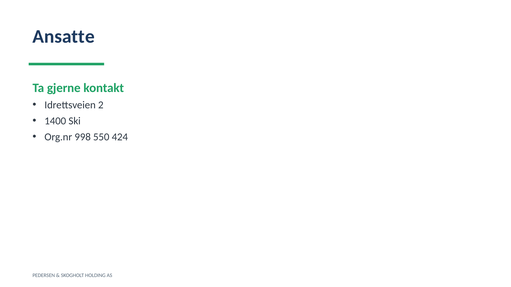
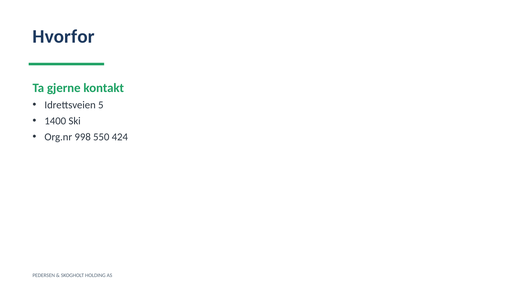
Ansatte: Ansatte -> Hvorfor (64, 36)
2: 2 -> 5 (101, 105)
